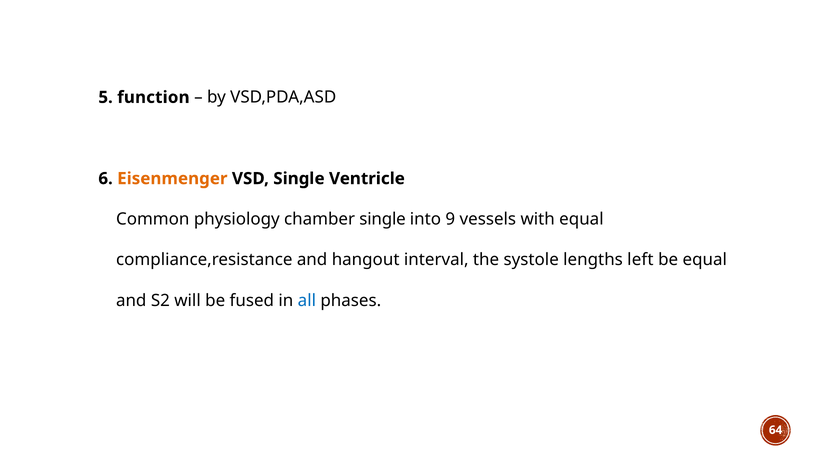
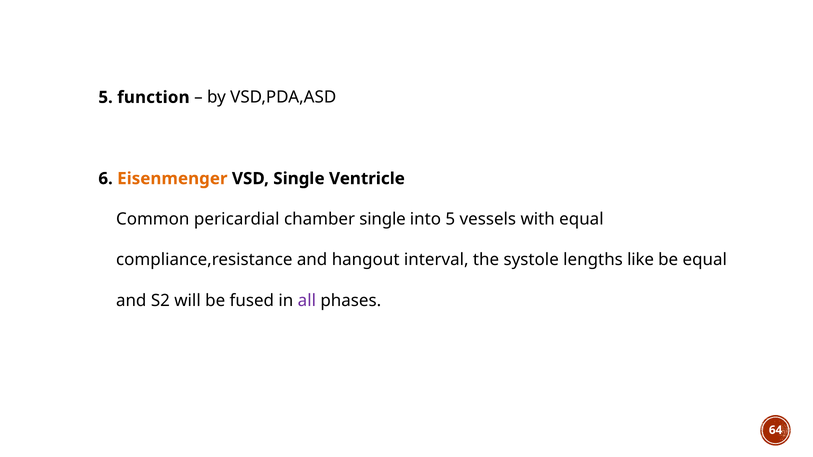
physiology: physiology -> pericardial (237, 219)
into 9: 9 -> 5 (450, 219)
left: left -> like (641, 260)
all colour: blue -> purple (307, 301)
